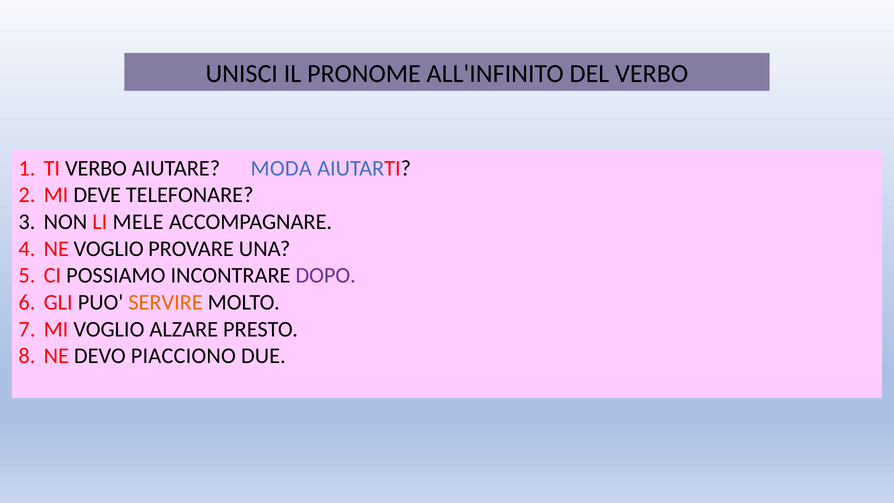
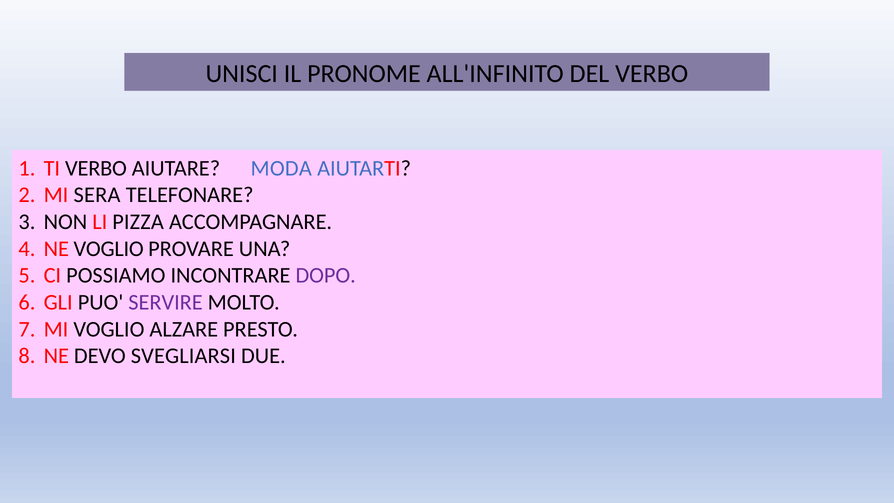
DEVE: DEVE -> SERA (97, 195)
MELE: MELE -> PIZZA (138, 222)
SERVIRE colour: orange -> purple (166, 302)
PIACCIONO: PIACCIONO -> SVEGLIARSI (183, 356)
